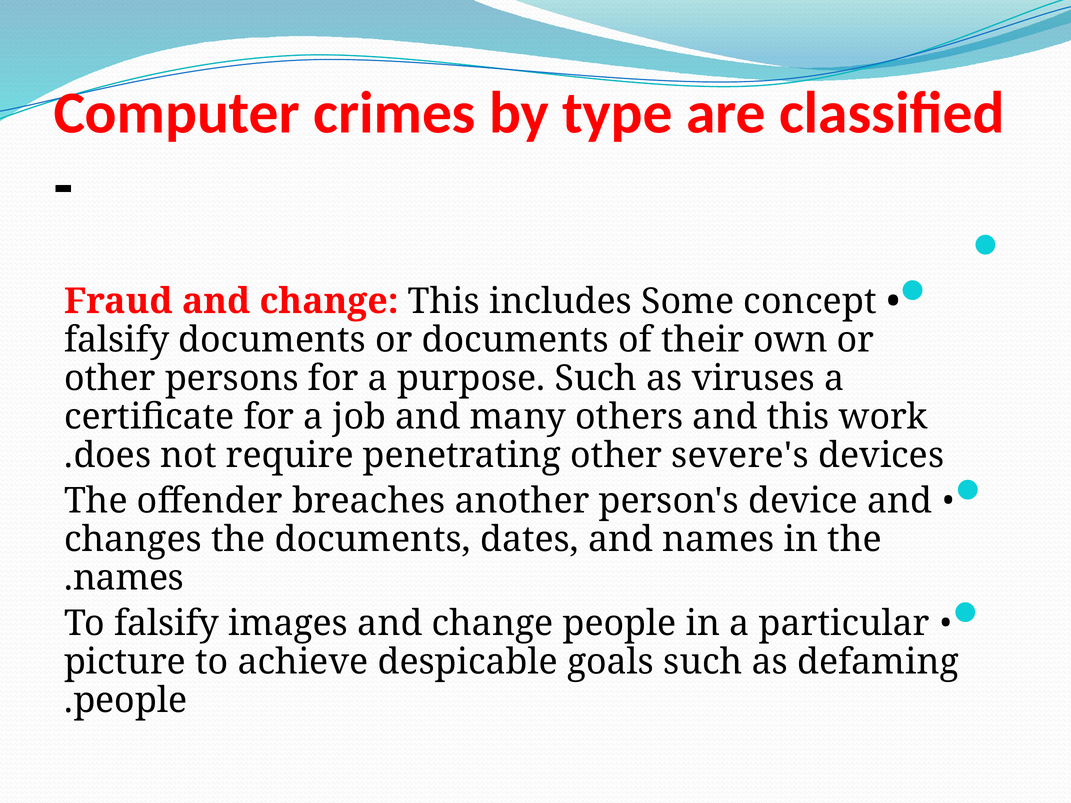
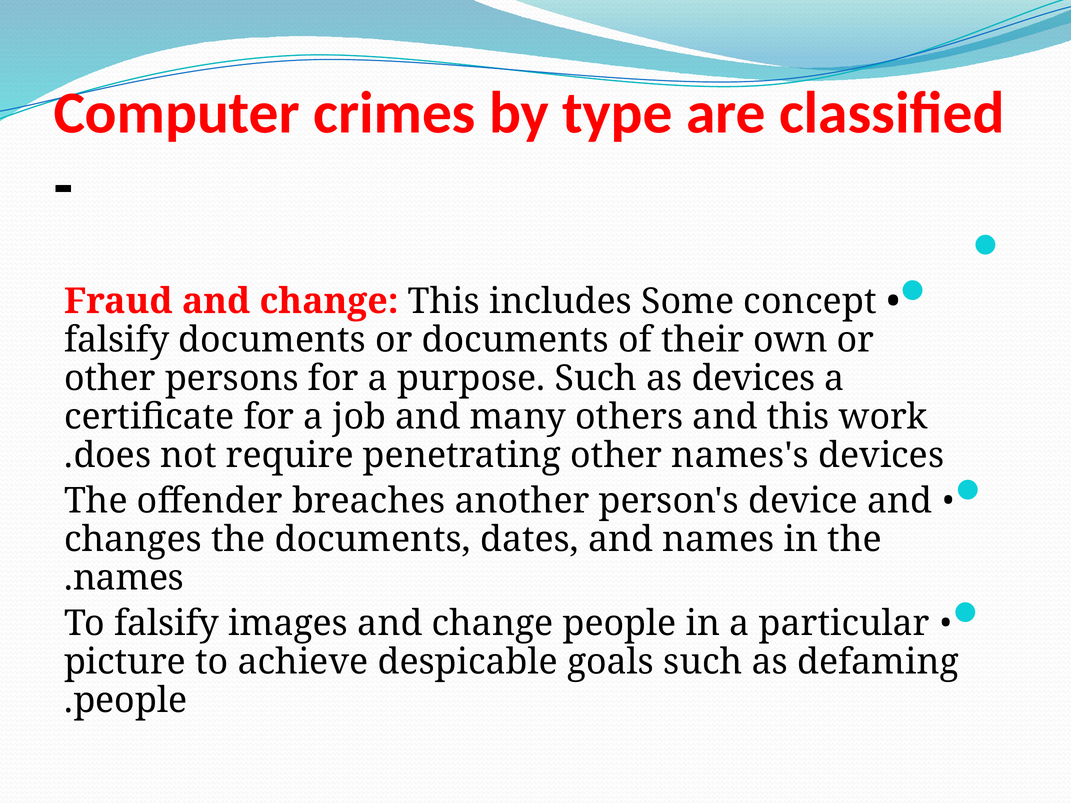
as viruses: viruses -> devices (754, 378)
severe's: severe's -> names's (740, 455)
